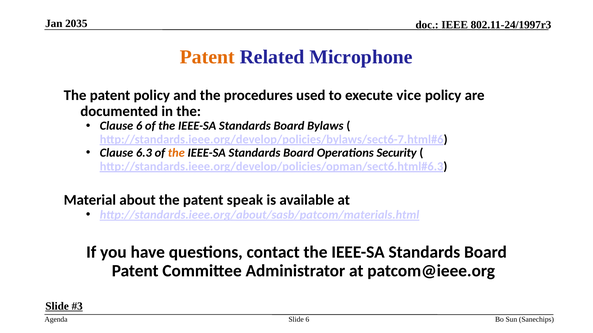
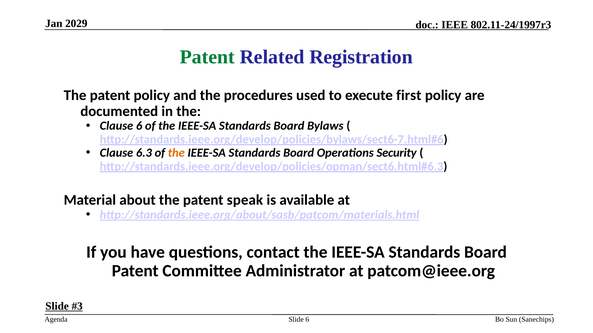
2035: 2035 -> 2029 (76, 24)
Patent colour: orange -> green (207, 57)
Microphone: Microphone -> Registration (361, 57)
vice: vice -> first (409, 95)
